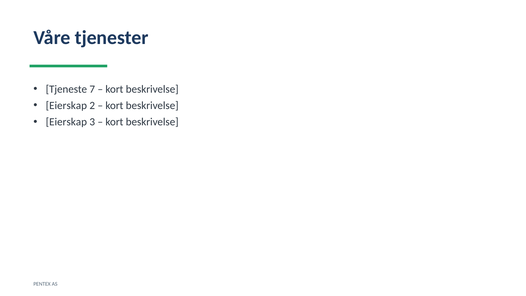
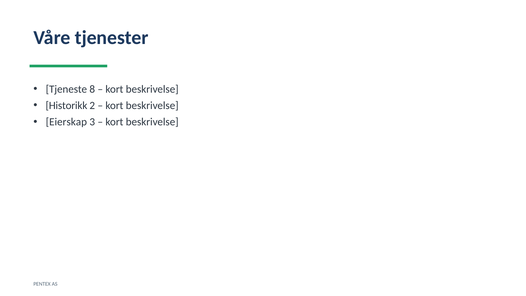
7: 7 -> 8 (92, 89)
Eierskap: Eierskap -> Historikk (66, 106)
